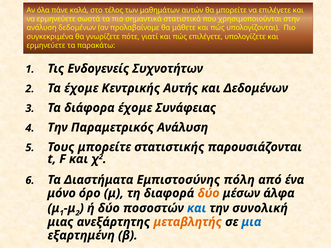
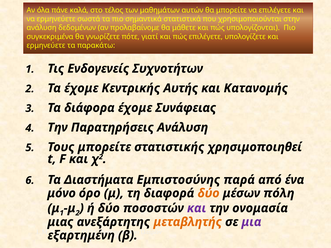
και Δεδομένων: Δεδομένων -> Κατανομής (256, 88)
Παραμετρικός: Παραμετρικός -> Παρατηρήσεις (112, 128)
παρουσιάζονται: παρουσιάζονται -> χρησιμοποιηθεί (255, 147)
πόλη: πόλη -> παρά (239, 180)
άλφα: άλφα -> πόλη (279, 193)
και colour: blue -> purple (197, 208)
συνολική: συνολική -> ονομασία (260, 208)
μια colour: blue -> purple (251, 222)
